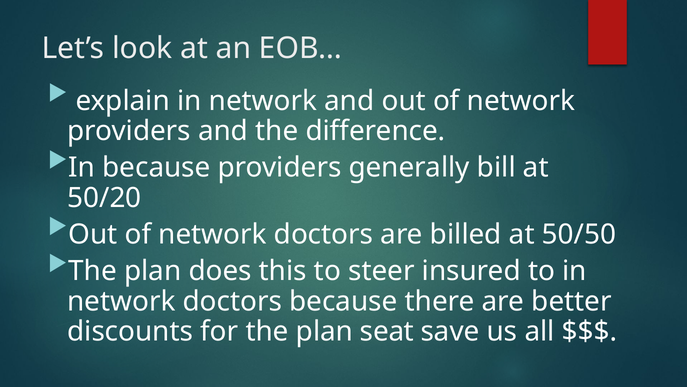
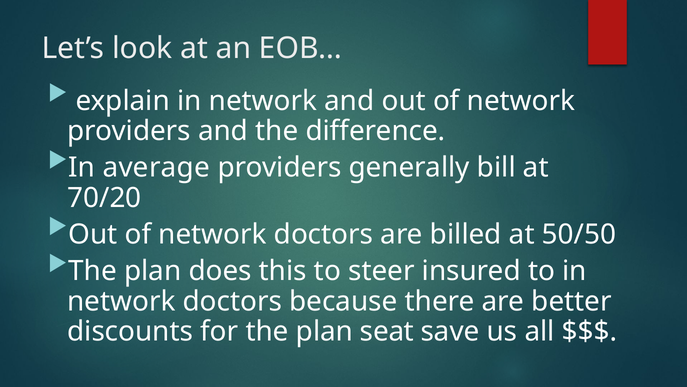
In because: because -> average (156, 167)
50/20: 50/20 -> 70/20 (104, 198)
